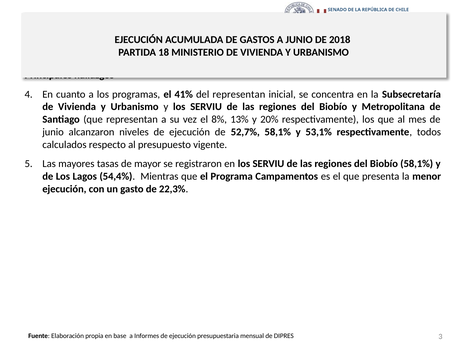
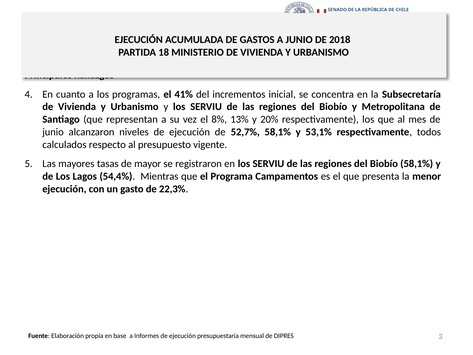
del representan: representan -> incrementos (239, 94)
